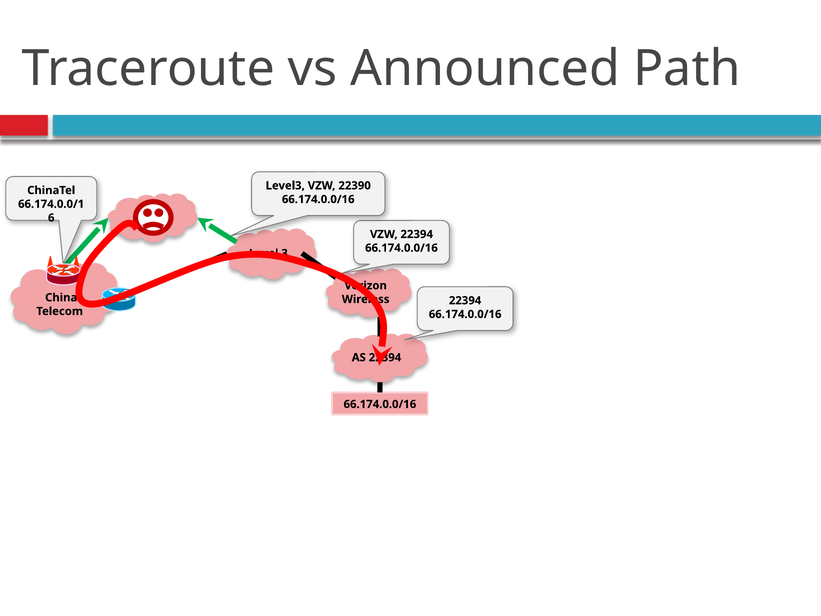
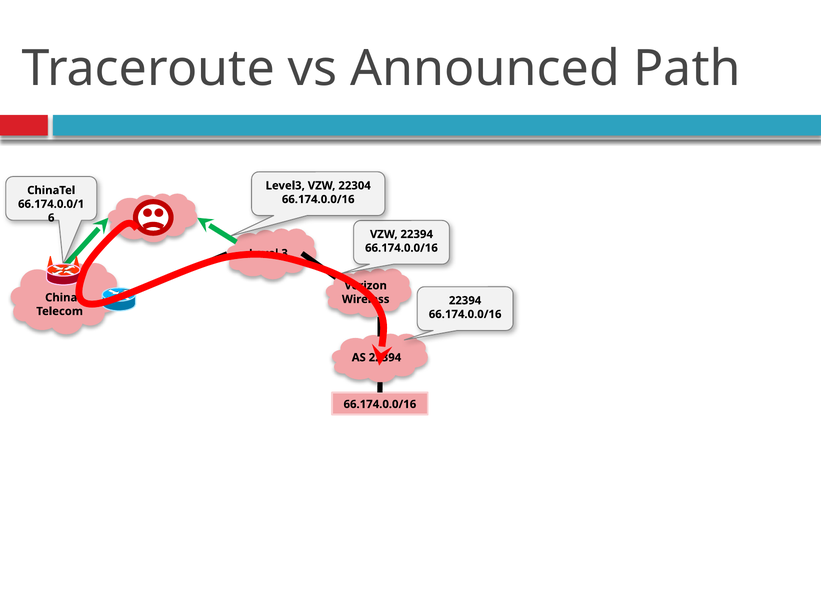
22390: 22390 -> 22304 (355, 186)
